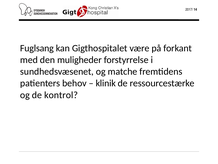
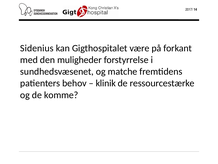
Fuglsang: Fuglsang -> Sidenius (37, 48)
kontrol: kontrol -> komme (61, 95)
